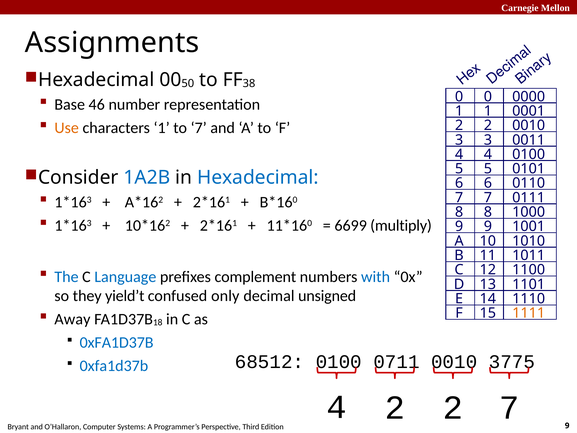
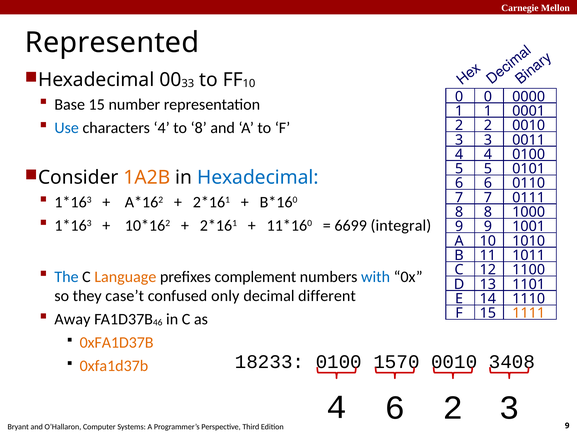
Assignments: Assignments -> Represented (112, 43)
50: 50 -> 33 (188, 84)
38: 38 -> 10 (249, 84)
Base 46: 46 -> 15 (97, 105)
Use colour: orange -> blue (67, 128)
characters 1: 1 -> 4 (162, 128)
to 7: 7 -> 8 (199, 128)
1A2B colour: blue -> orange (147, 177)
multiply: multiply -> integral (401, 225)
Language colour: blue -> orange (125, 277)
yield’t: yield’t -> case’t (125, 296)
unsigned: unsigned -> different (327, 296)
18: 18 -> 46 (158, 322)
0xFA1D37B colour: blue -> orange (117, 342)
68512: 68512 -> 18233 (269, 362)
0711: 0711 -> 1570 (396, 362)
3775: 3775 -> 3408 (512, 362)
0xfa1d37b colour: blue -> orange (114, 366)
4 2: 2 -> 6 (395, 408)
2 7: 7 -> 3 (509, 408)
